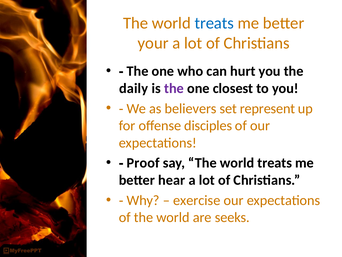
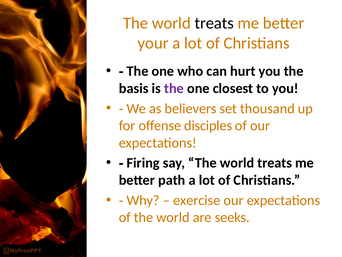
treats colour: blue -> black (214, 23)
daily: daily -> basis (134, 88)
represent: represent -> thousand (267, 108)
Proof: Proof -> Firing (143, 163)
hear: hear -> path (172, 180)
